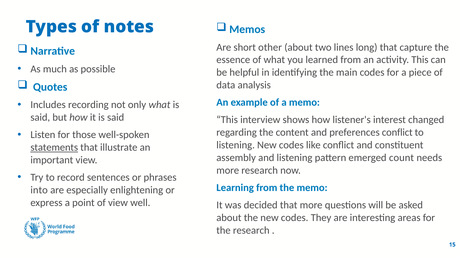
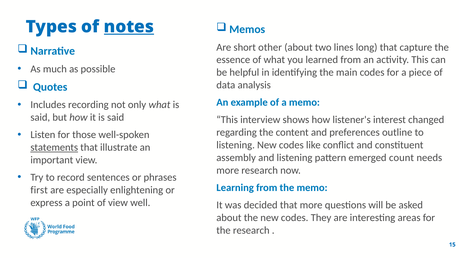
notes underline: none -> present (129, 27)
preferences conflict: conflict -> outline (397, 133)
into: into -> first (39, 190)
